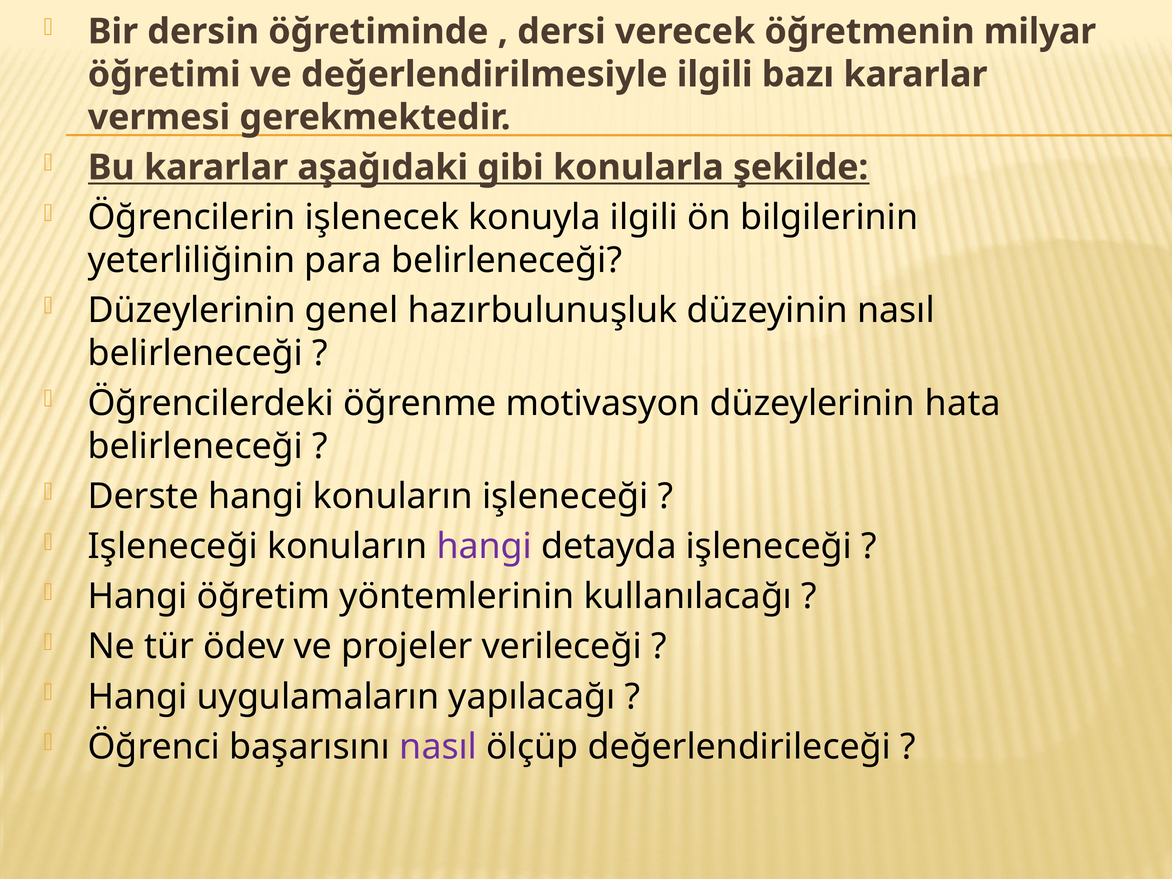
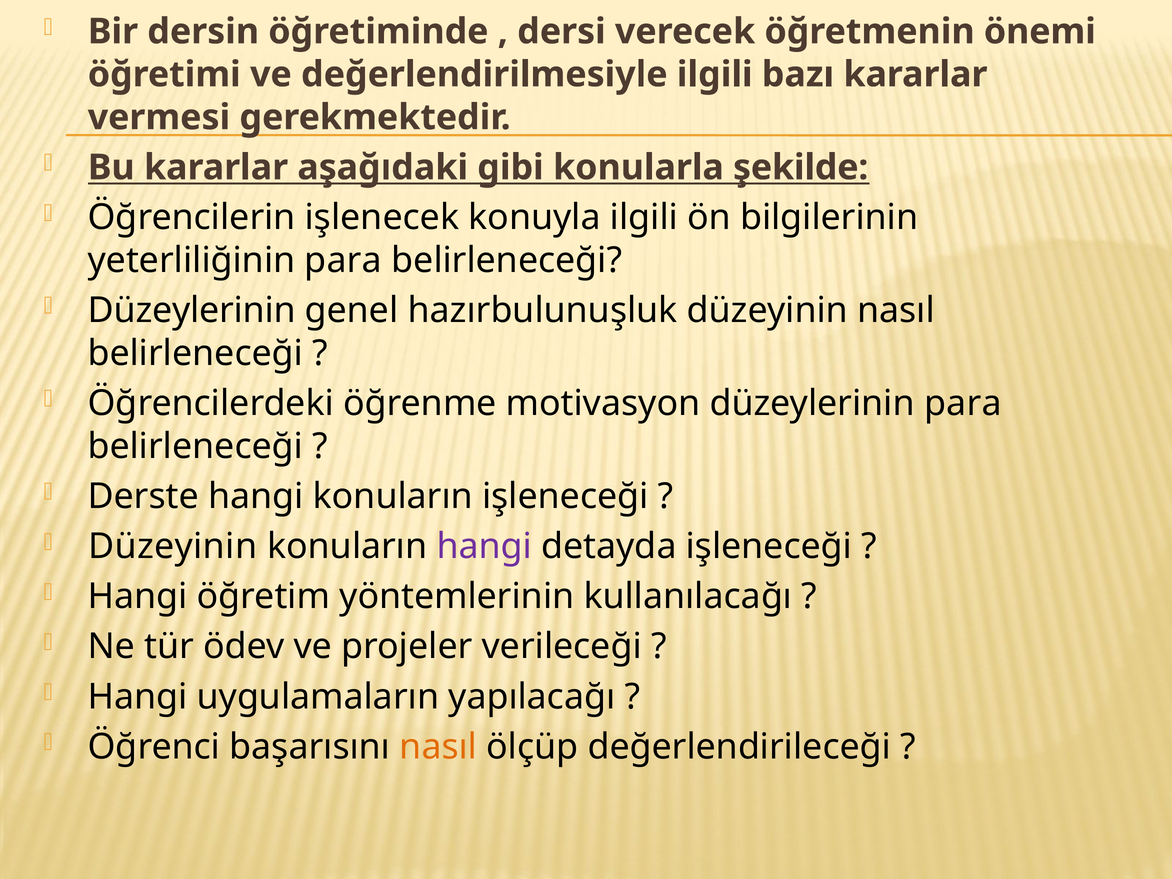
milyar: milyar -> önemi (1040, 32)
düzeylerinin hata: hata -> para (963, 403)
Işleneceği: Işleneceği -> Düzeyinin (173, 546)
nasıl colour: purple -> orange (438, 747)
